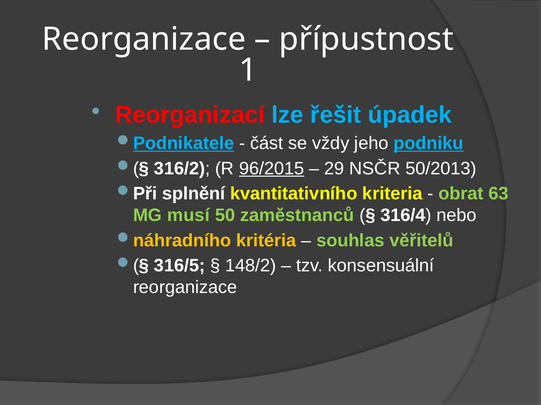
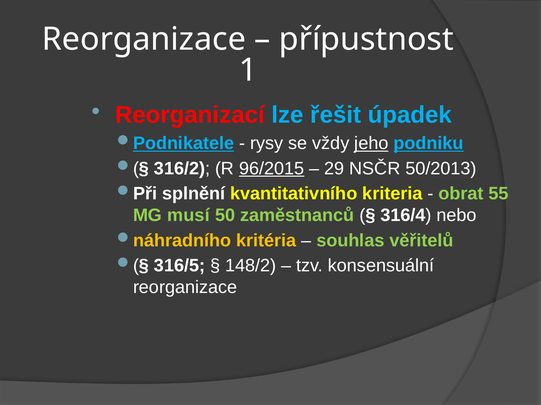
část: část -> rysy (267, 144)
jeho underline: none -> present (371, 144)
63: 63 -> 55 (499, 194)
